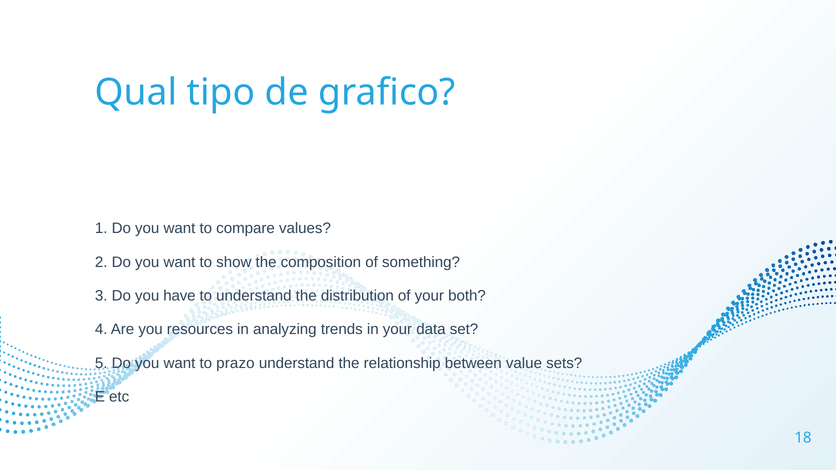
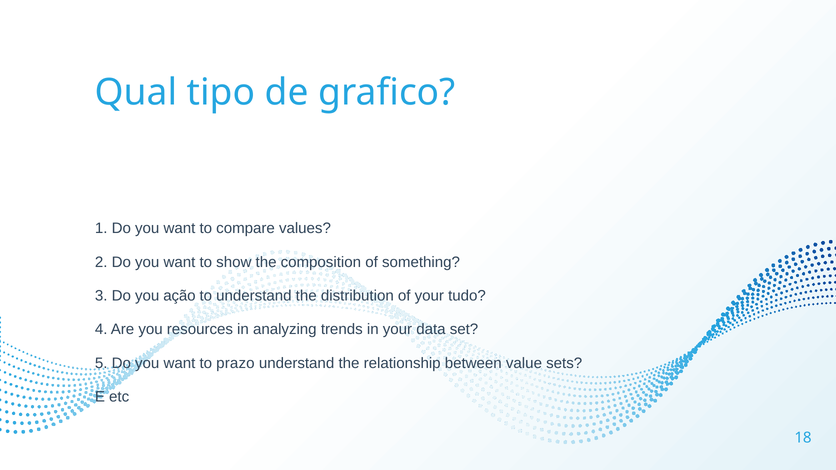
have: have -> ação (179, 296)
both: both -> tudo (467, 296)
